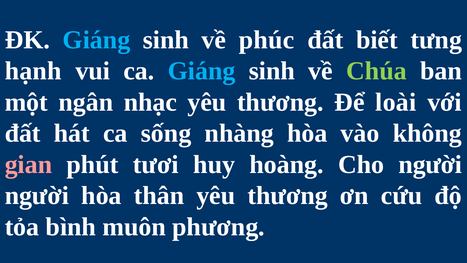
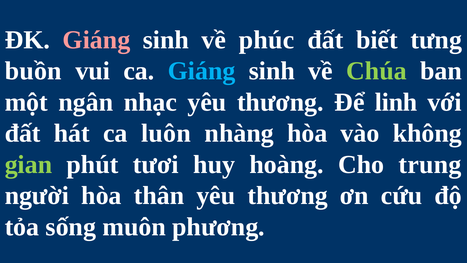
Giáng colour: light blue -> pink (96, 40)
hạnh: hạnh -> buồn (33, 71)
loài: loài -> linh (396, 102)
sống: sống -> luôn (166, 133)
gian colour: pink -> light green (28, 164)
Cho người: người -> trung (430, 164)
bình: bình -> sống (71, 227)
